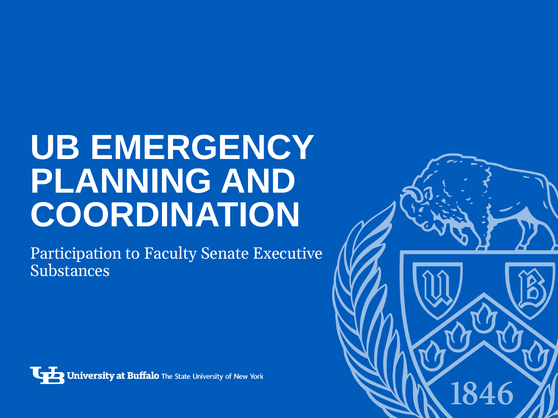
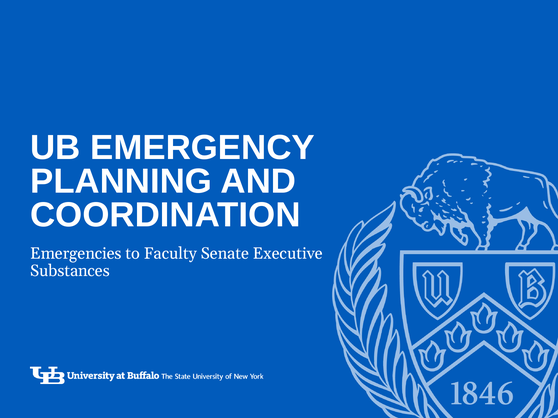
Participation: Participation -> Emergencies (76, 254)
